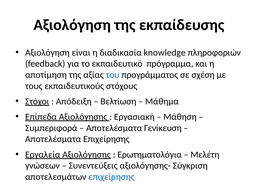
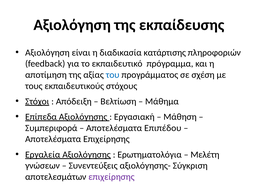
knowledge: knowledge -> κατάρτισης (165, 53)
Γενίκευση: Γενίκευση -> Επιπέδου (163, 128)
επιχείρησης colour: blue -> purple (111, 177)
